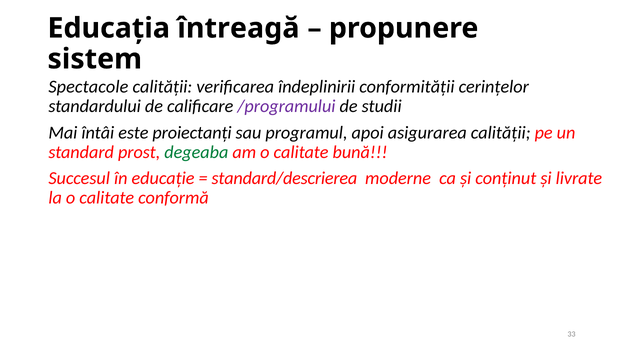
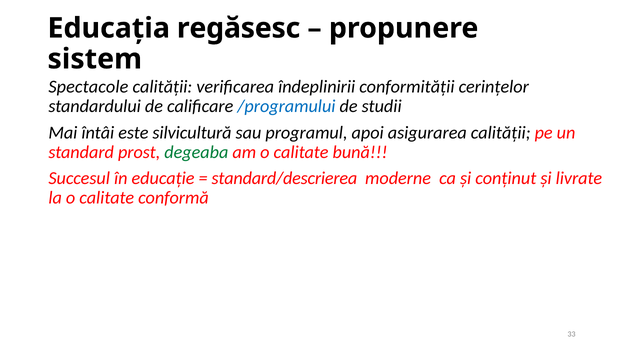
întreagă: întreagă -> regăsesc (239, 28)
/programului colour: purple -> blue (286, 107)
proiectanți: proiectanți -> silvicultură (192, 133)
